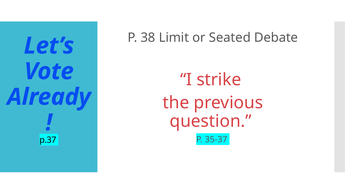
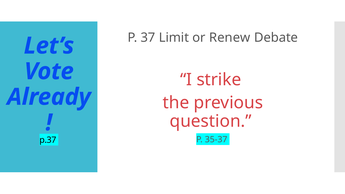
38: 38 -> 37 (148, 38)
Seated: Seated -> Renew (230, 38)
